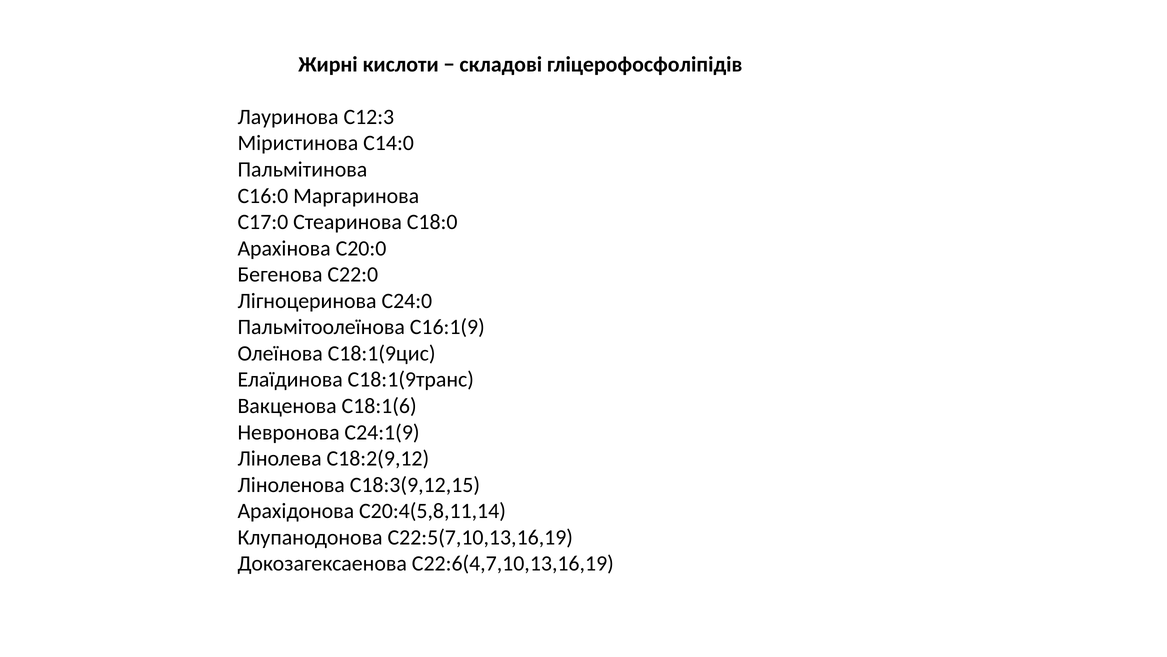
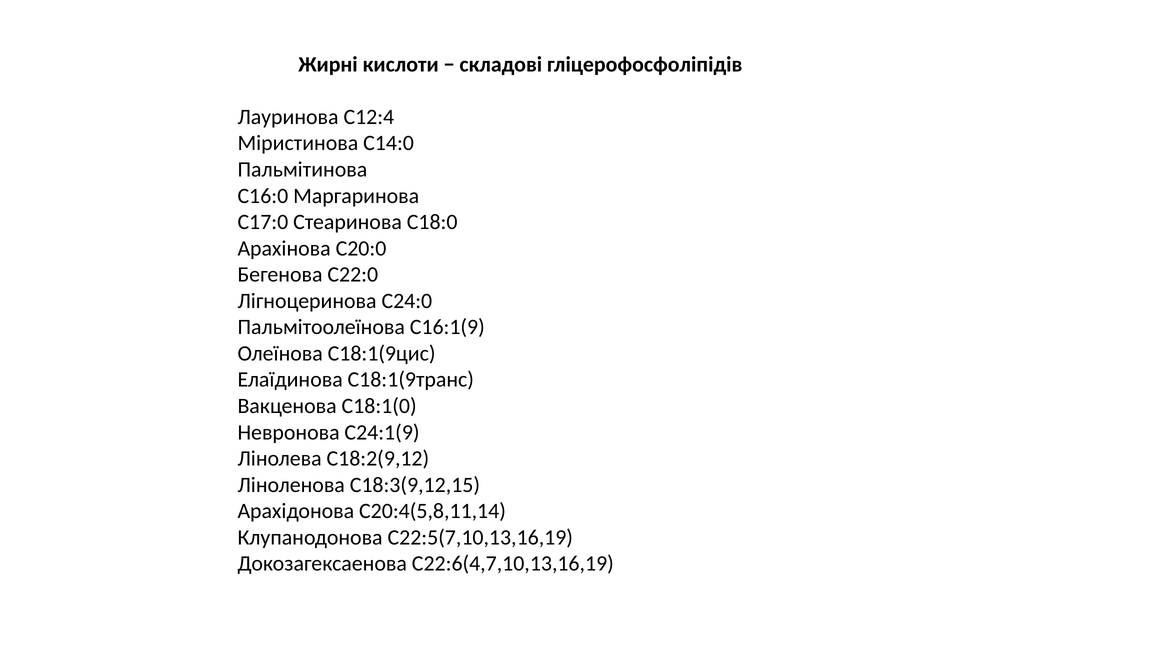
С12:3: С12:3 -> С12:4 (369, 117)
С18:1(6: С18:1(6 -> С18:1(0 (379, 406)
